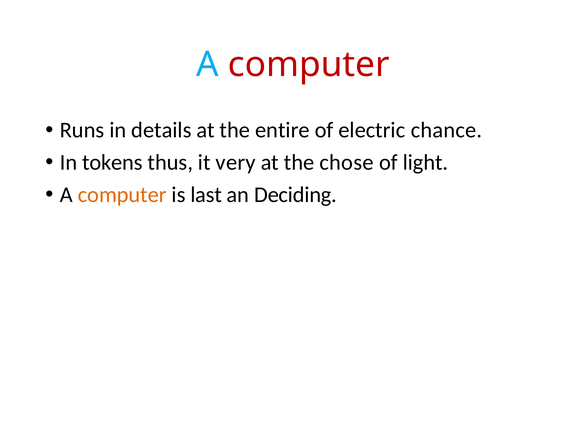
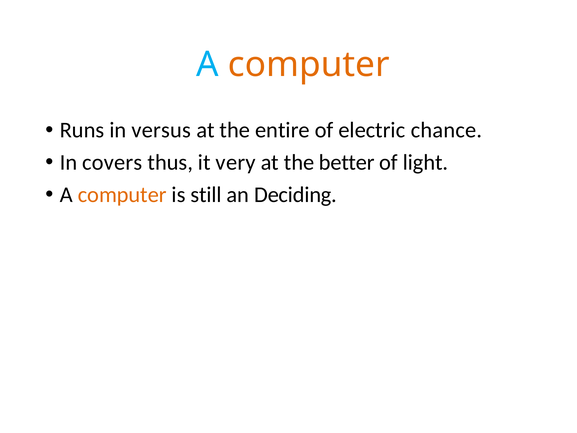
computer colour: red -> orange (309, 65)
details: details -> versus (161, 130)
tokens: tokens -> covers (112, 162)
chose: chose -> better (347, 162)
last: last -> still (206, 195)
